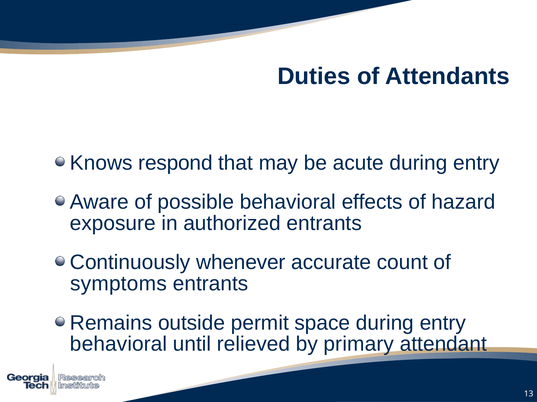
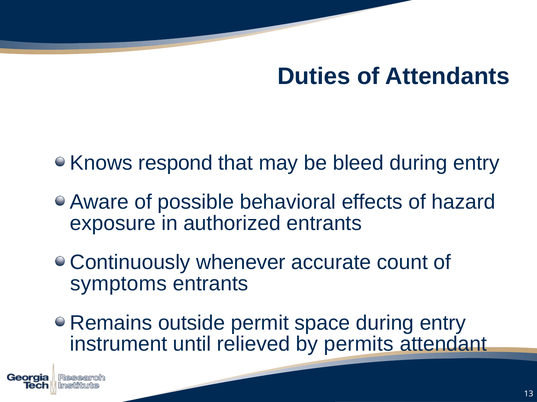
acute: acute -> bleed (358, 163)
behavioral: behavioral -> instrument (119, 345)
primary: primary -> permits (359, 345)
